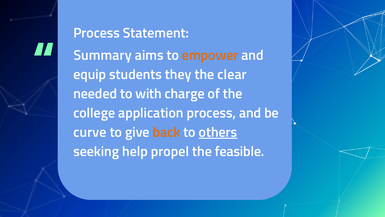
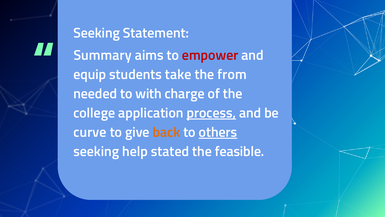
Process: Process -> Seeking (97, 33)
empower colour: orange -> red (210, 55)
they: they -> take (178, 74)
clear: clear -> from (232, 74)
process underline: none -> present (211, 113)
propel: propel -> stated (170, 151)
